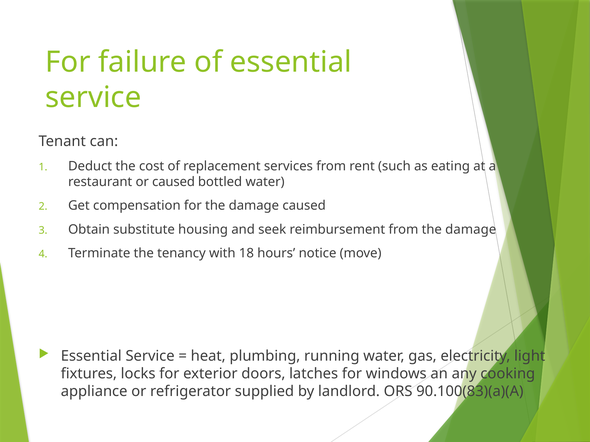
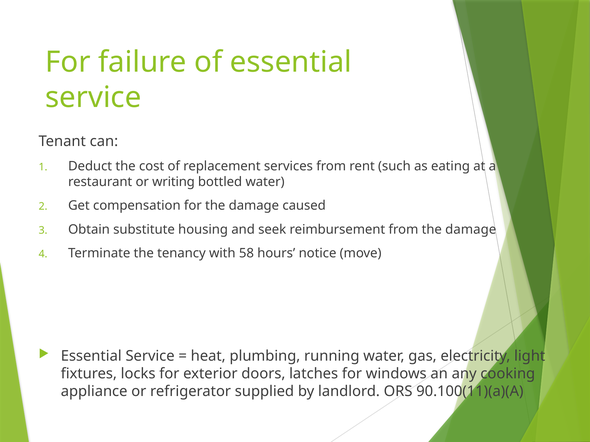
or caused: caused -> writing (174, 182)
18: 18 -> 58 (246, 254)
90.100(83)(a)(A: 90.100(83)(a)(A -> 90.100(11)(a)(A (470, 392)
